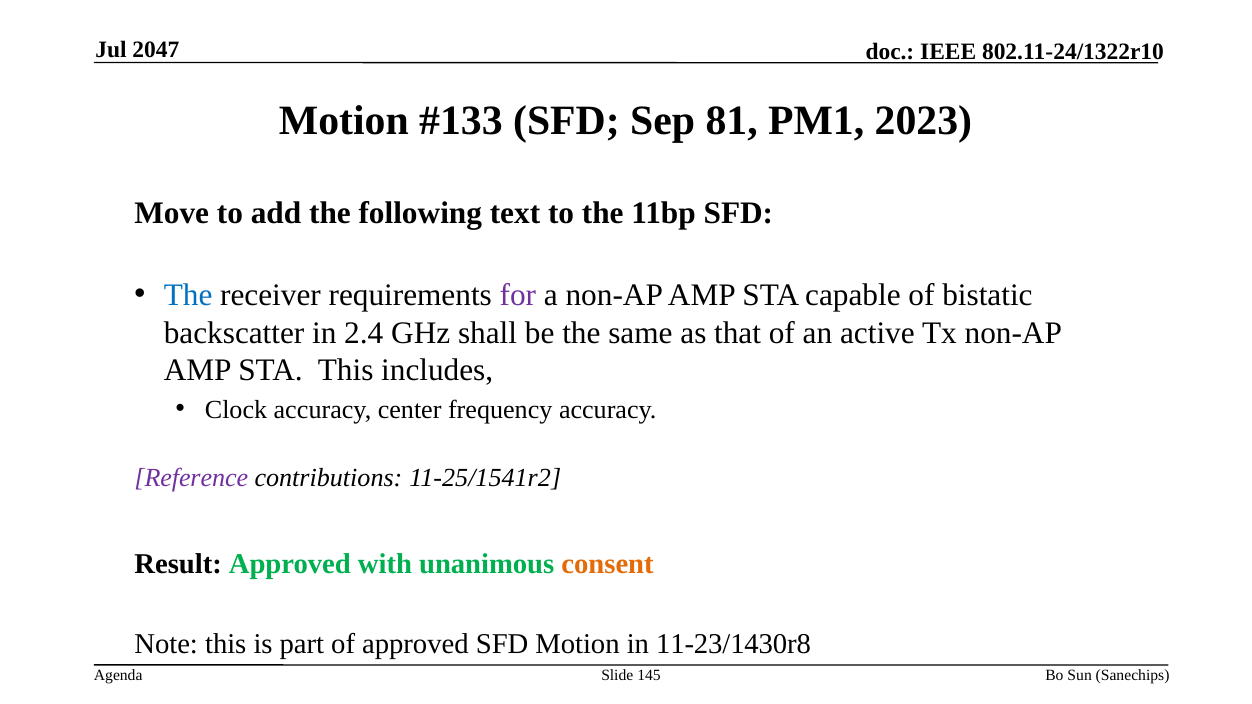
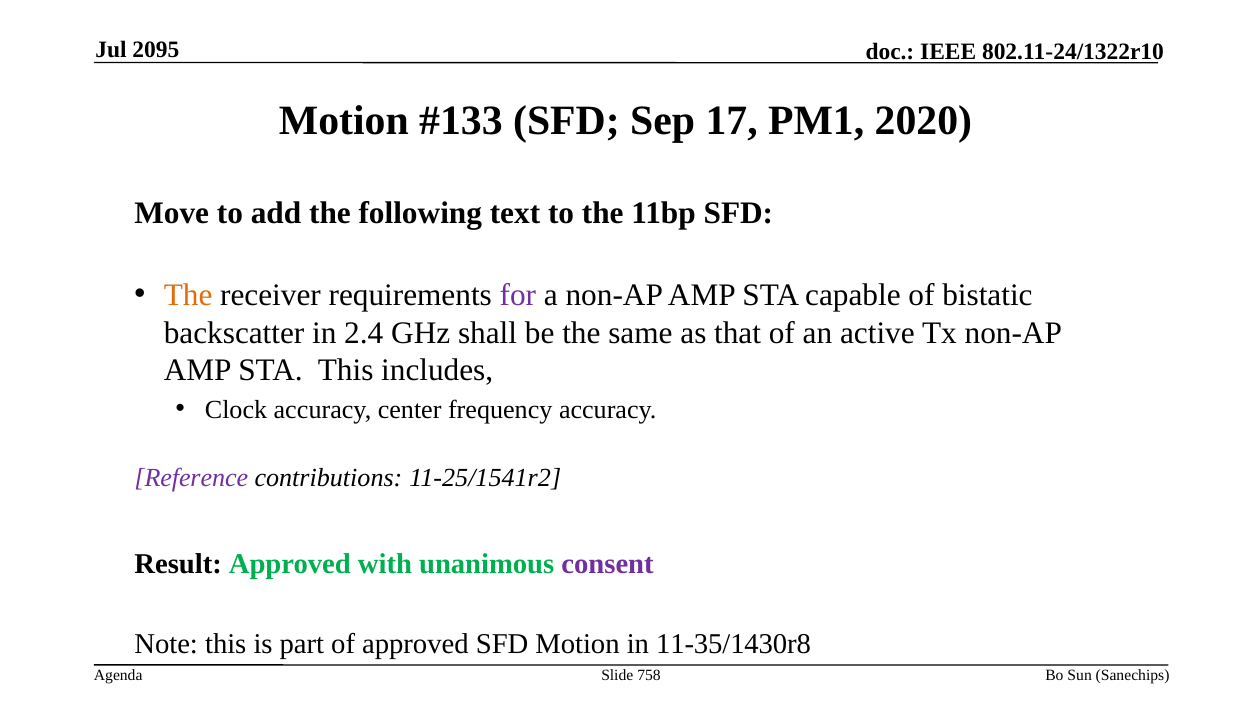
2047: 2047 -> 2095 (156, 50)
81: 81 -> 17 (732, 120)
2023: 2023 -> 2020 (923, 120)
The colour: blue -> orange (188, 296)
consent colour: orange -> purple (608, 564)
11-23/1430r8: 11-23/1430r8 -> 11-35/1430r8 (734, 644)
145: 145 -> 758 (649, 675)
